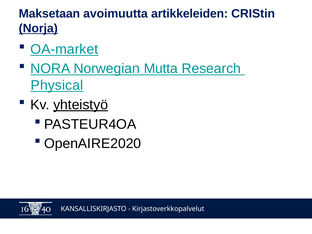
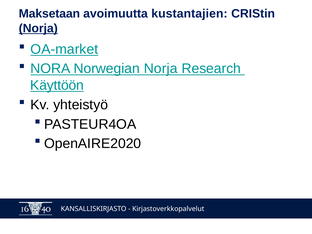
artikkeleiden: artikkeleiden -> kustantajien (189, 14)
Norwegian Mutta: Mutta -> Norja (161, 69)
Physical: Physical -> Käyttöön (57, 85)
yhteistyö underline: present -> none (81, 105)
